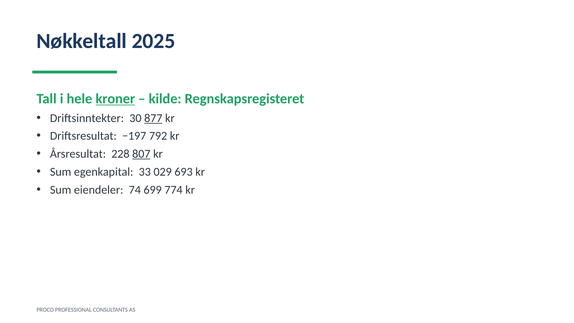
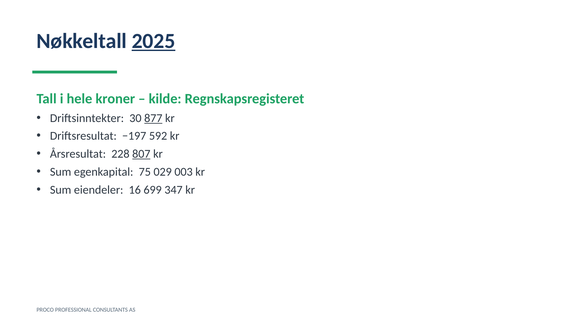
2025 underline: none -> present (154, 41)
kroner underline: present -> none (115, 99)
792: 792 -> 592 (158, 136)
33: 33 -> 75 (145, 172)
693: 693 -> 003 (184, 172)
74: 74 -> 16 (135, 190)
774: 774 -> 347 (174, 190)
